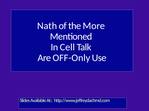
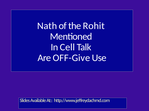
More: More -> Rohit (94, 26)
OFF-Only: OFF-Only -> OFF-Give (71, 58)
